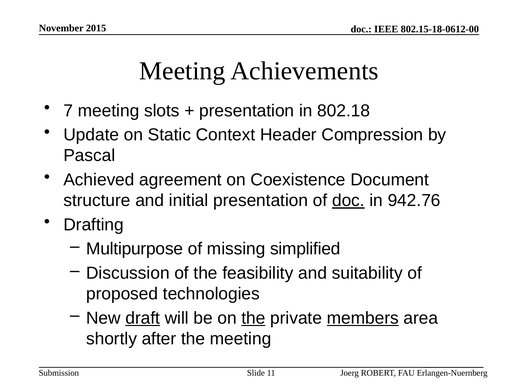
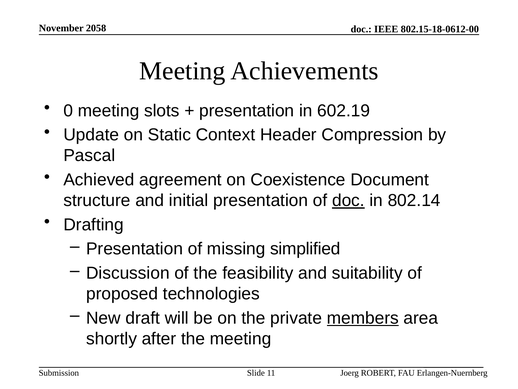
2015: 2015 -> 2058 (96, 28)
7: 7 -> 0 (68, 111)
802.18: 802.18 -> 602.19 (344, 111)
942.76: 942.76 -> 802.14 (414, 200)
Multipurpose: Multipurpose -> Presentation (135, 249)
draft underline: present -> none (143, 318)
the underline: present -> none (253, 318)
